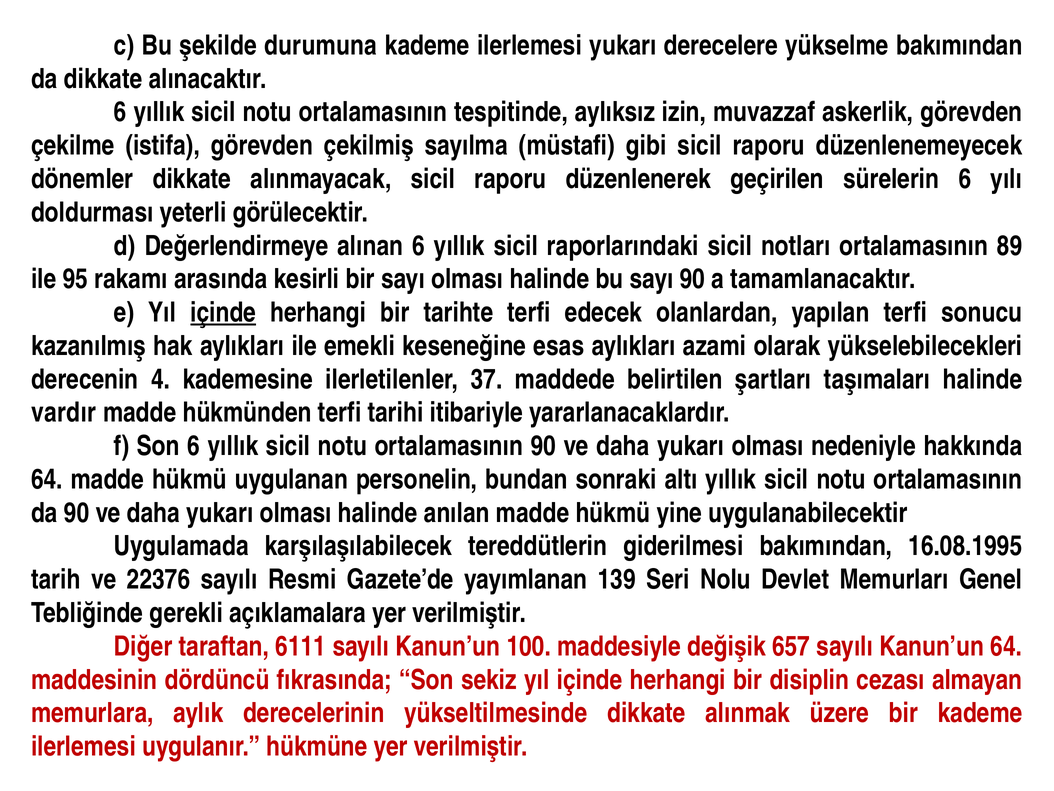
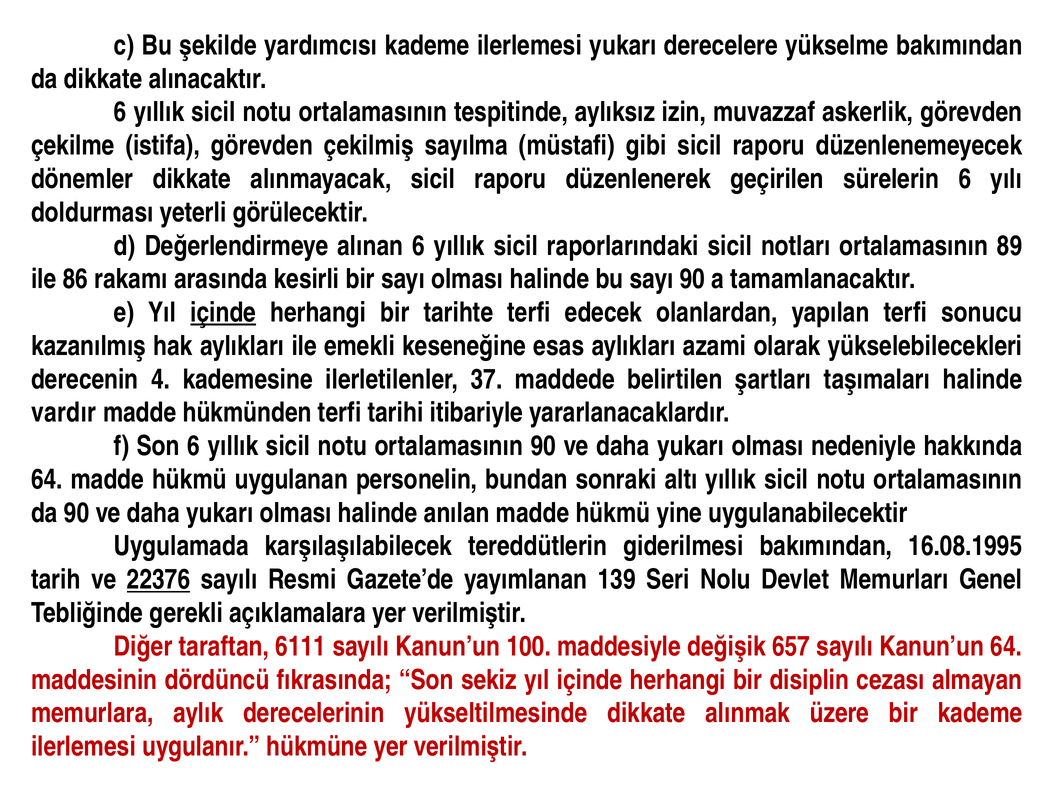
durumuna: durumuna -> yardımcısı (321, 46)
95: 95 -> 86 (75, 279)
22376 underline: none -> present (159, 579)
